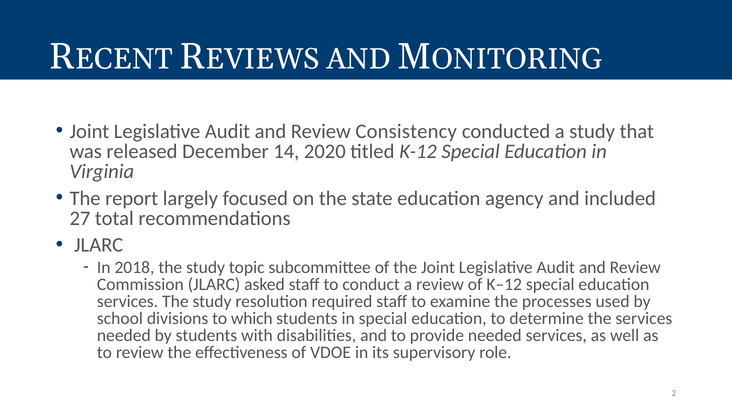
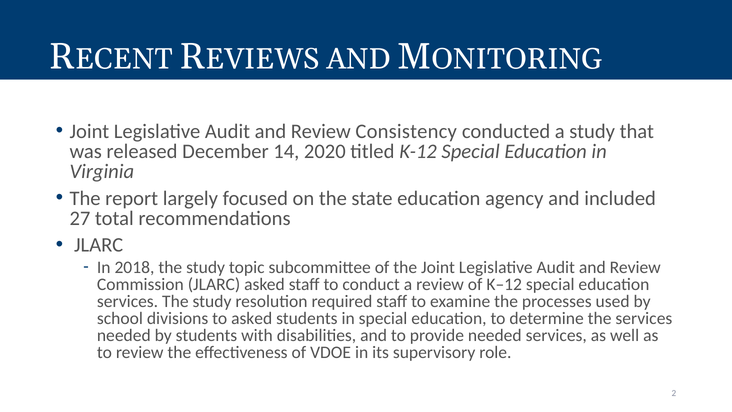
to which: which -> asked (252, 318)
